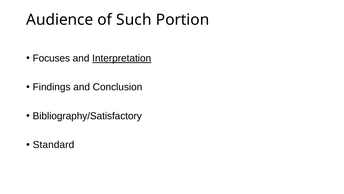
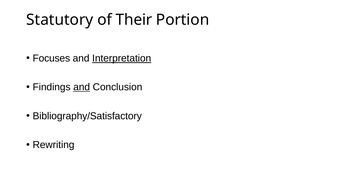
Audience: Audience -> Statutory (60, 20)
Such: Such -> Their (134, 20)
and underline: none -> present (82, 87)
Standard: Standard -> Rewriting (54, 145)
